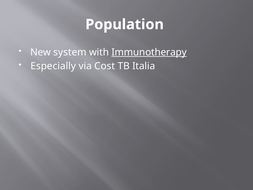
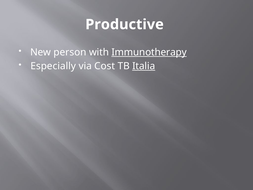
Population: Population -> Productive (125, 24)
system: system -> person (70, 52)
Italia underline: none -> present (144, 66)
